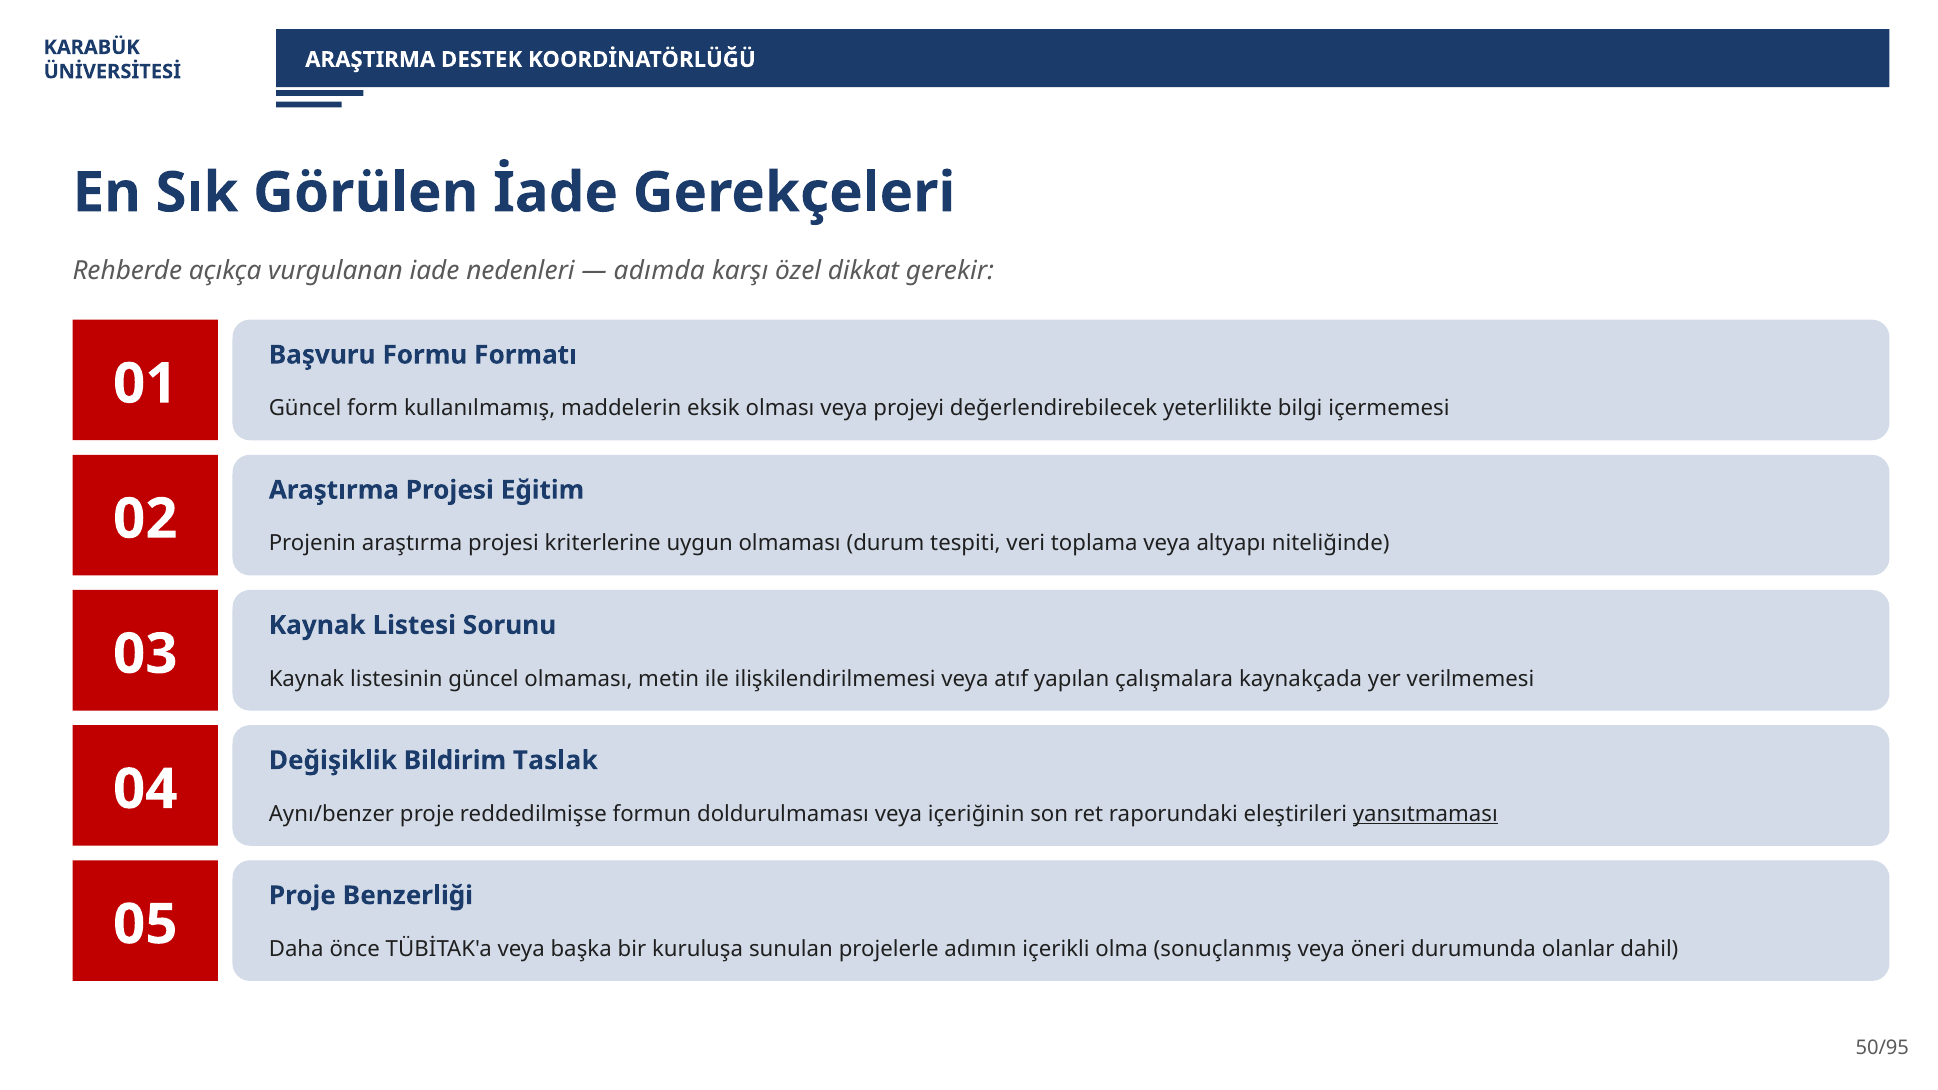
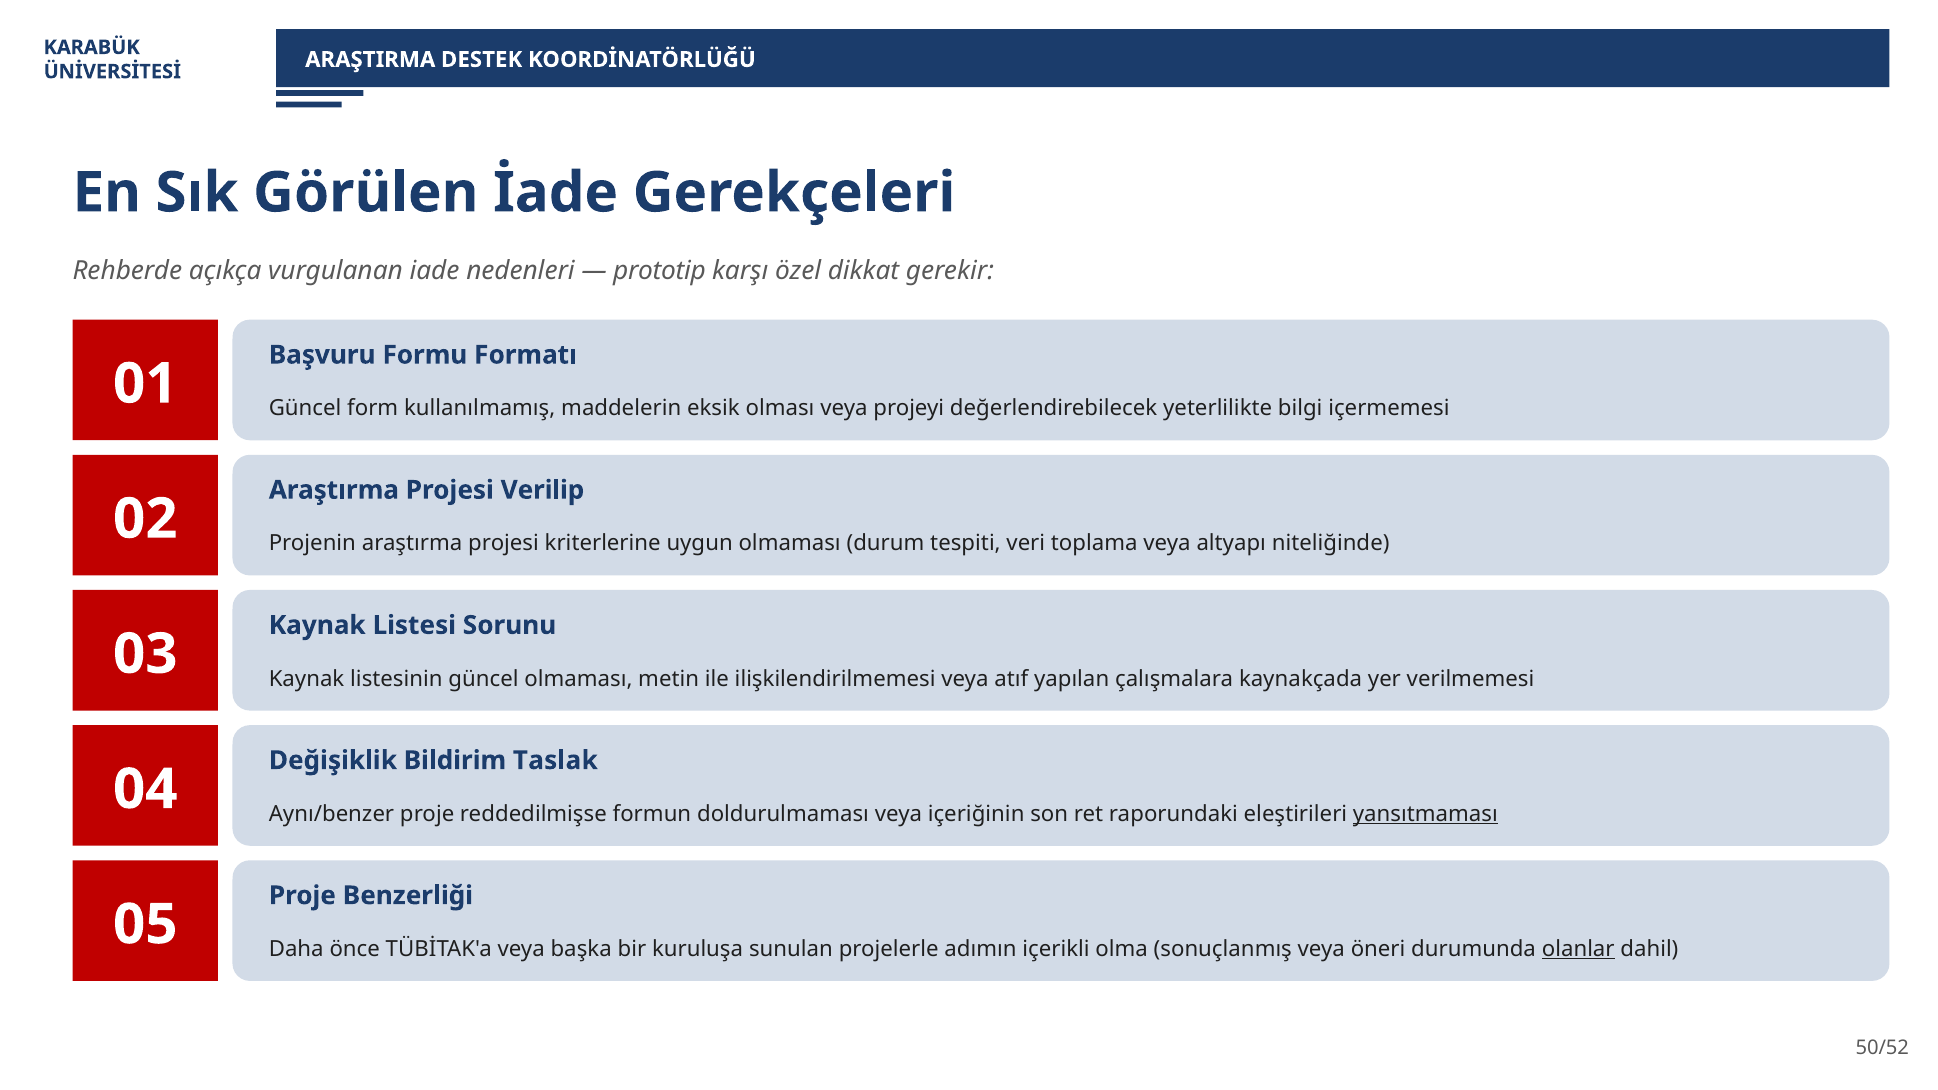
adımda: adımda -> prototip (659, 271)
Eğitim: Eğitim -> Verilip (542, 490)
olanlar underline: none -> present (1578, 949)
50/95: 50/95 -> 50/52 (1882, 1048)
